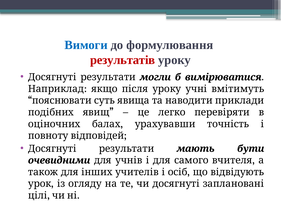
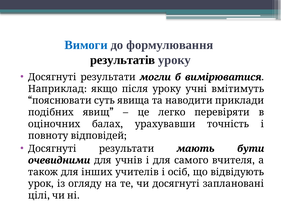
результатів colour: red -> black (123, 60)
